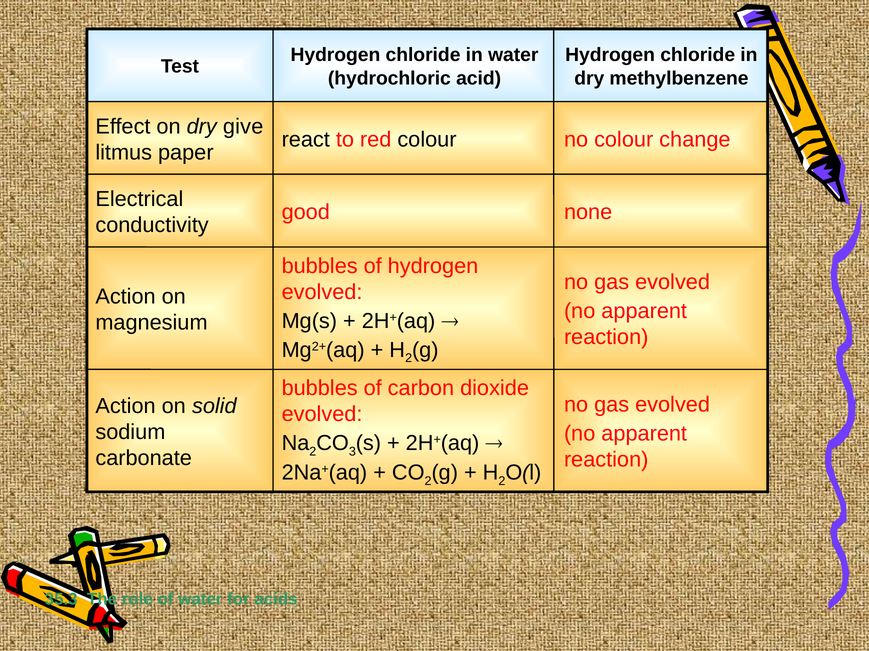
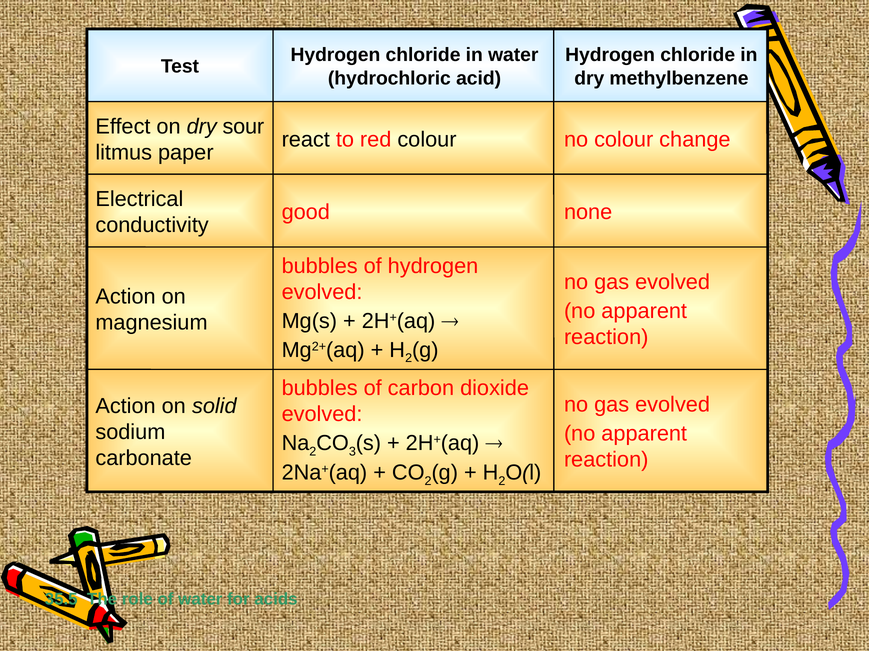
give: give -> sour (243, 126)
35.3: 35.3 -> 35.5 (61, 600)
